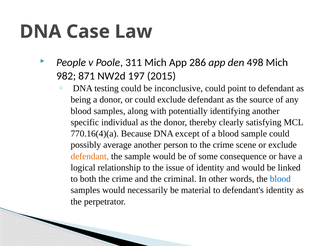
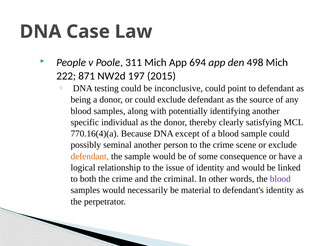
286: 286 -> 694 (198, 63)
982: 982 -> 222 (66, 76)
average: average -> seminal (117, 145)
blood colour: blue -> purple (280, 179)
